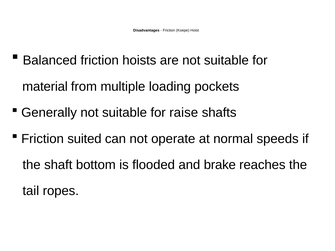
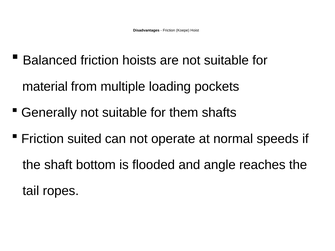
raise: raise -> them (184, 113)
brake: brake -> angle (220, 165)
